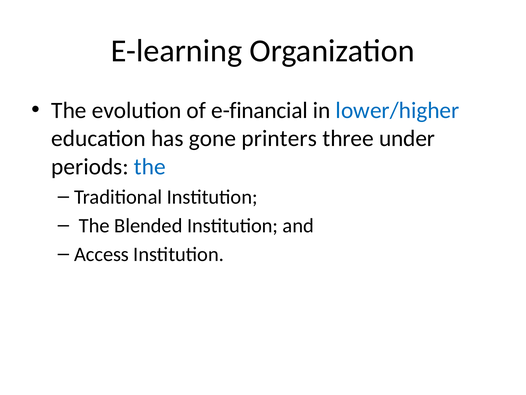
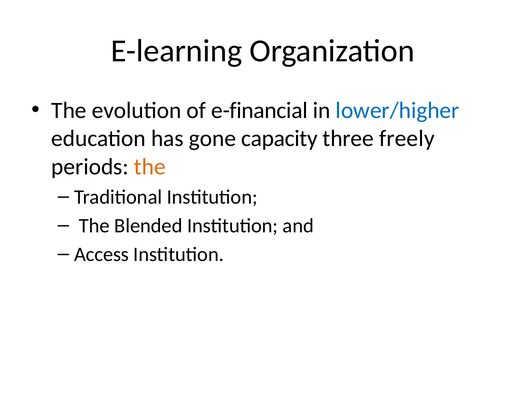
printers: printers -> capacity (279, 138)
under: under -> freely (407, 138)
the colour: blue -> orange (150, 166)
